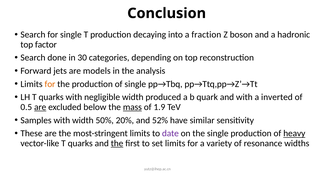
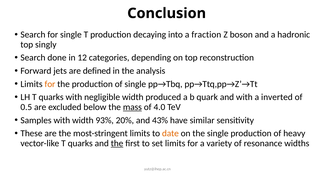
factor: factor -> singly (46, 45)
30: 30 -> 12 (82, 58)
models: models -> defined (97, 71)
are underline: present -> none (40, 107)
1.9: 1.9 -> 4.0 (159, 107)
50%: 50% -> 93% (105, 120)
52%: 52% -> 43% (160, 120)
date colour: purple -> orange (170, 134)
heavy underline: present -> none (294, 134)
